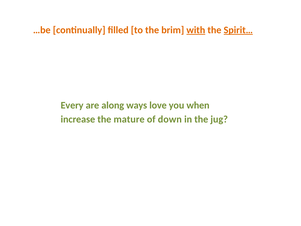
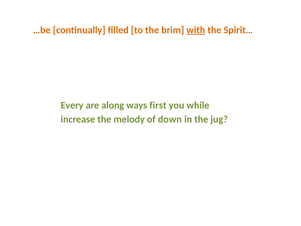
Spirit… underline: present -> none (238, 30)
love: love -> first (158, 105)
when: when -> while (198, 105)
mature: mature -> melody (129, 119)
